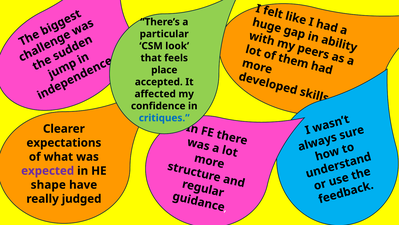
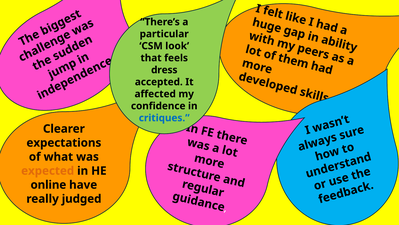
place: place -> dress (164, 70)
expected colour: purple -> orange (48, 170)
shape: shape -> online (48, 184)
